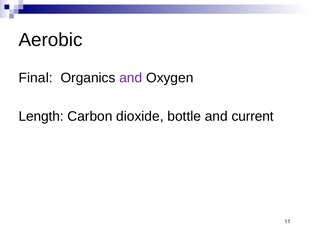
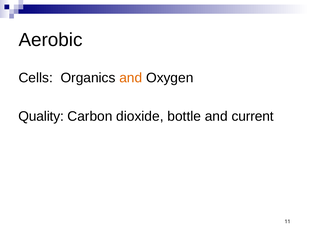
Final: Final -> Cells (36, 78)
and colour: purple -> orange (131, 78)
Length: Length -> Quality (41, 116)
